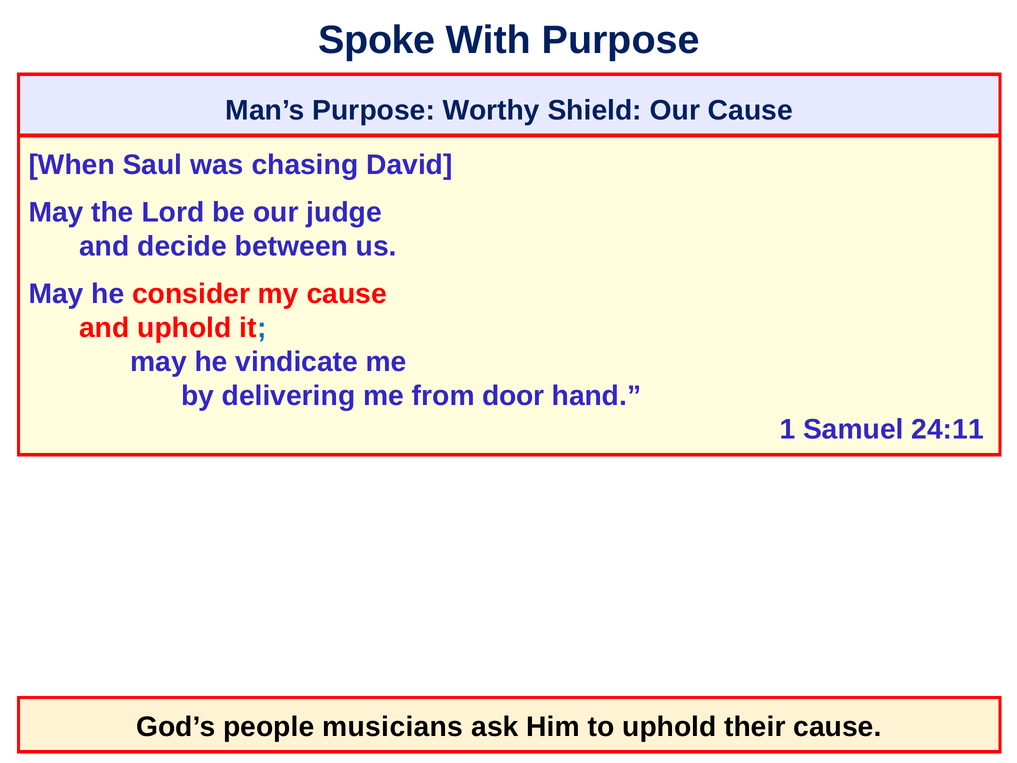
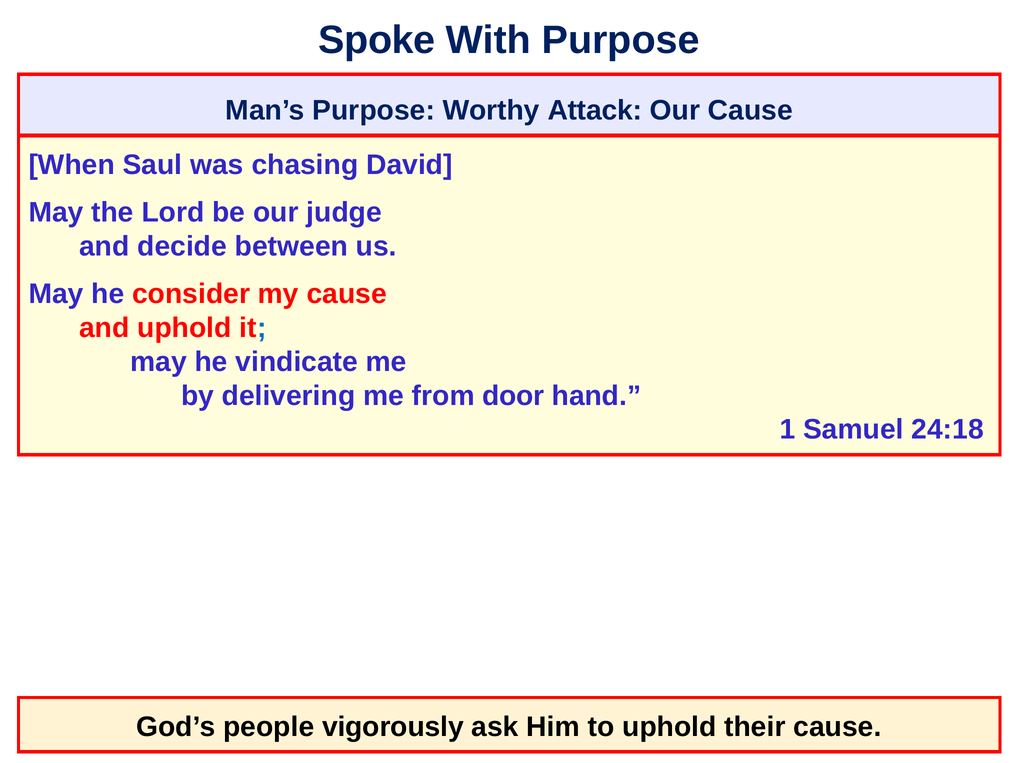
Shield: Shield -> Attack (595, 110)
24:11: 24:11 -> 24:18 (948, 429)
musicians: musicians -> vigorously (393, 726)
